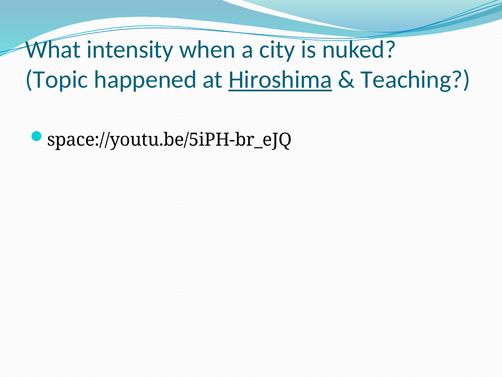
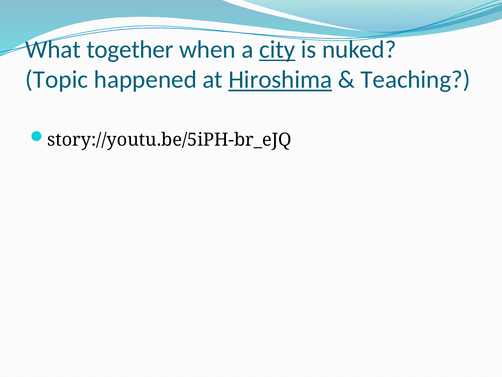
intensity: intensity -> together (130, 49)
city underline: none -> present (277, 49)
space://youtu.be/5iPH-br_eJQ: space://youtu.be/5iPH-br_eJQ -> story://youtu.be/5iPH-br_eJQ (169, 140)
